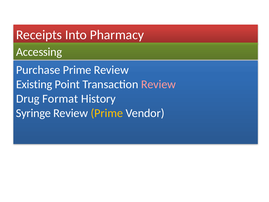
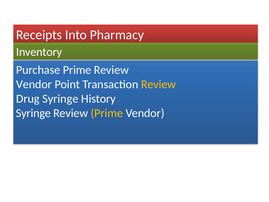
Accessing: Accessing -> Inventory (39, 52)
Existing: Existing -> Vendor (34, 84)
Review colour: pink -> yellow (158, 84)
Drug Format: Format -> Syringe (60, 99)
